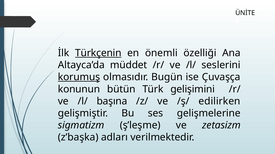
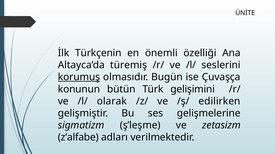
Türkçenin underline: present -> none (98, 53)
müddet: müddet -> türemiş (129, 65)
başına: başına -> olarak (112, 101)
z’başka: z’başka -> z’alfabe (78, 138)
